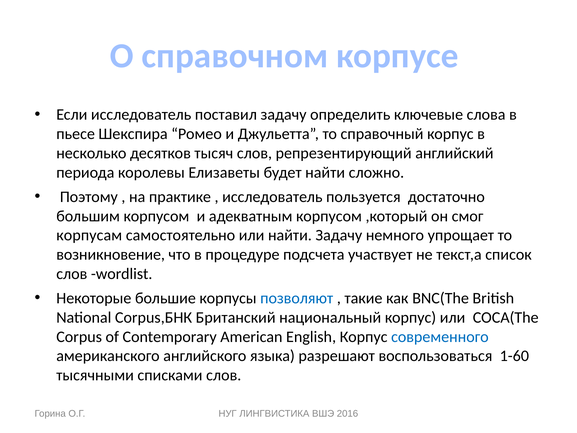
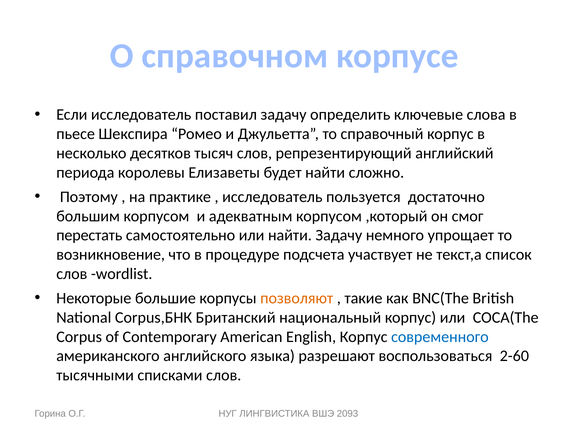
корпусам: корпусам -> перестать (89, 235)
позволяют colour: blue -> orange (297, 298)
1-60: 1-60 -> 2-60 (514, 356)
2016: 2016 -> 2093 (347, 413)
